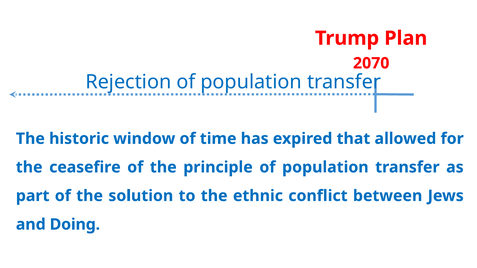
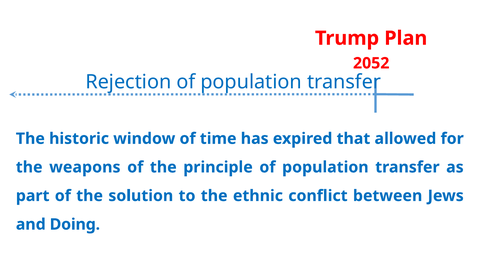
2070: 2070 -> 2052 (371, 63)
ceasefire: ceasefire -> weapons (85, 167)
